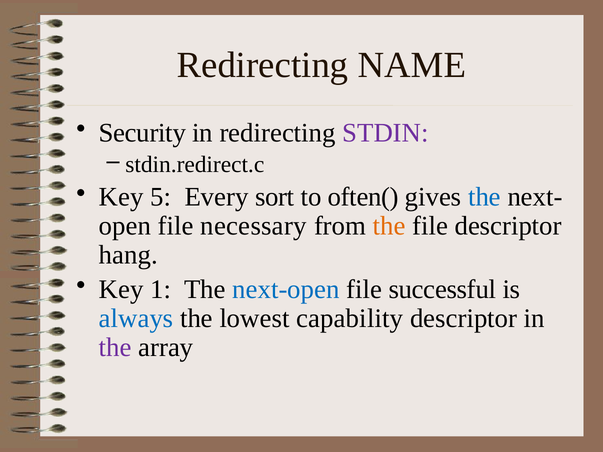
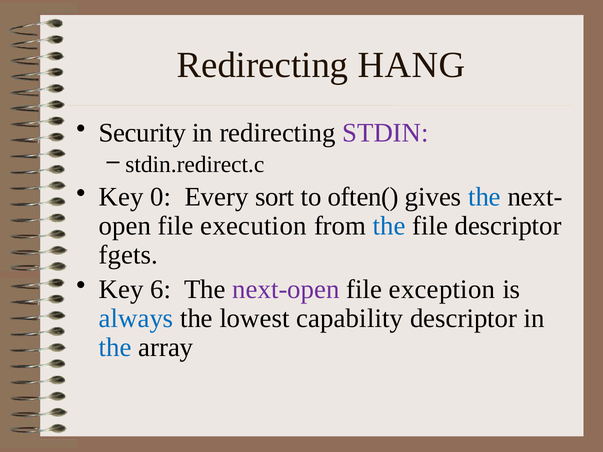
NAME: NAME -> HANG (412, 65)
5: 5 -> 0 (161, 197)
necessary: necessary -> execution (254, 226)
the colour: orange -> blue (389, 226)
hang: hang -> fgets (128, 255)
1: 1 -> 6 (161, 290)
next-open colour: blue -> purple (286, 290)
successful: successful -> exception (442, 290)
the colour: purple -> blue (115, 347)
